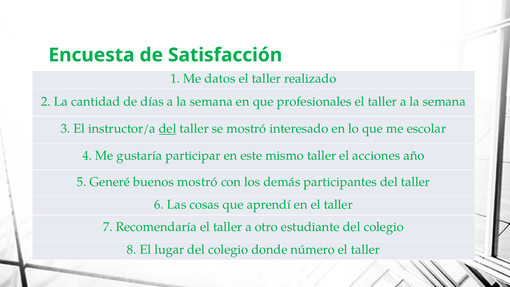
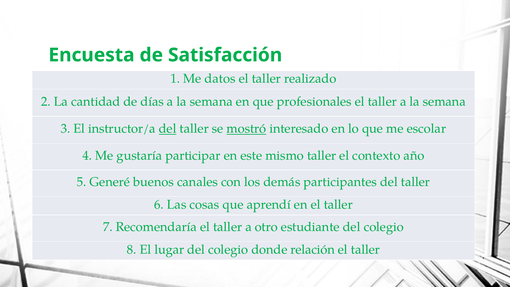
mostró underline: none -> present (246, 129)
acciones: acciones -> contexto (376, 156)
buenos mostró: mostró -> canales (197, 182)
número: número -> relación (313, 250)
